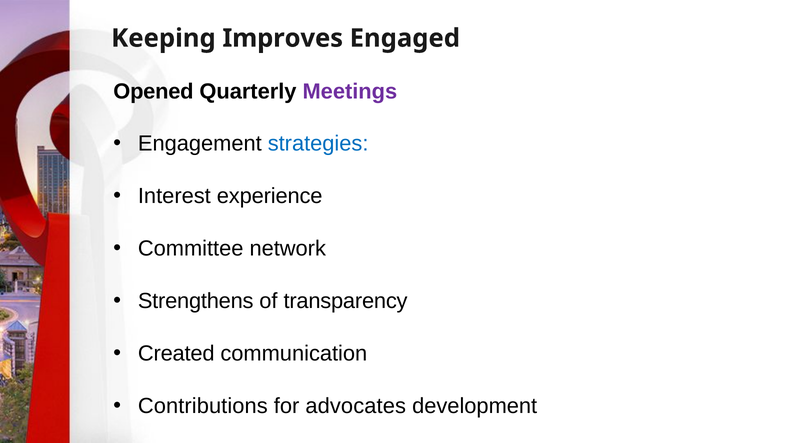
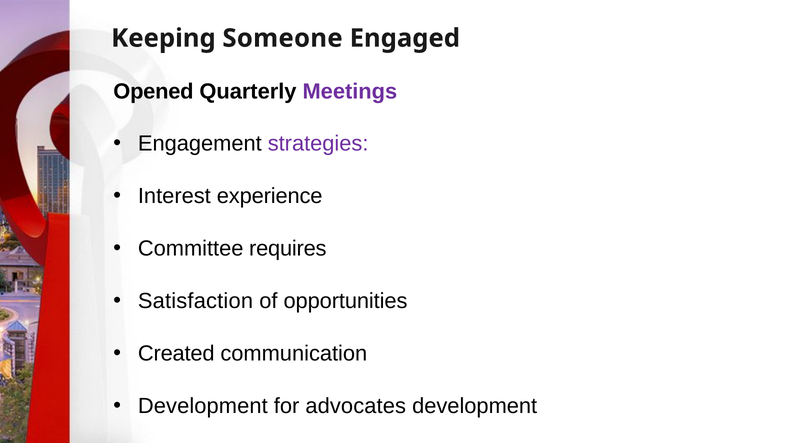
Improves: Improves -> Someone (283, 38)
strategies colour: blue -> purple (318, 144)
network: network -> requires (288, 249)
Strengthens: Strengthens -> Satisfaction (196, 301)
transparency: transparency -> opportunities (345, 301)
Contributions: Contributions -> Development (203, 406)
